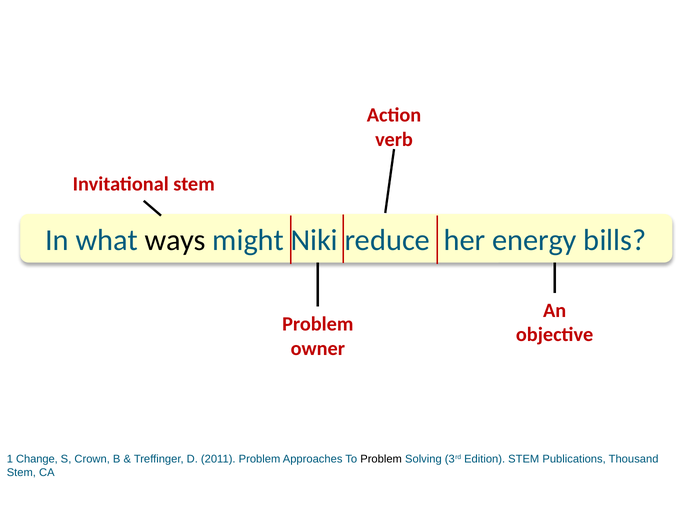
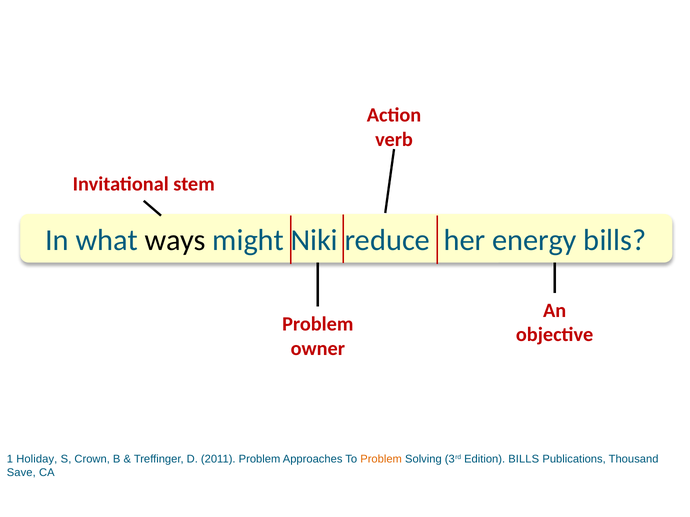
Change: Change -> Holiday (37, 459)
Problem colour: black -> orange (381, 459)
Edition STEM: STEM -> BILLS (524, 459)
Stem: Stem -> Save (21, 473)
